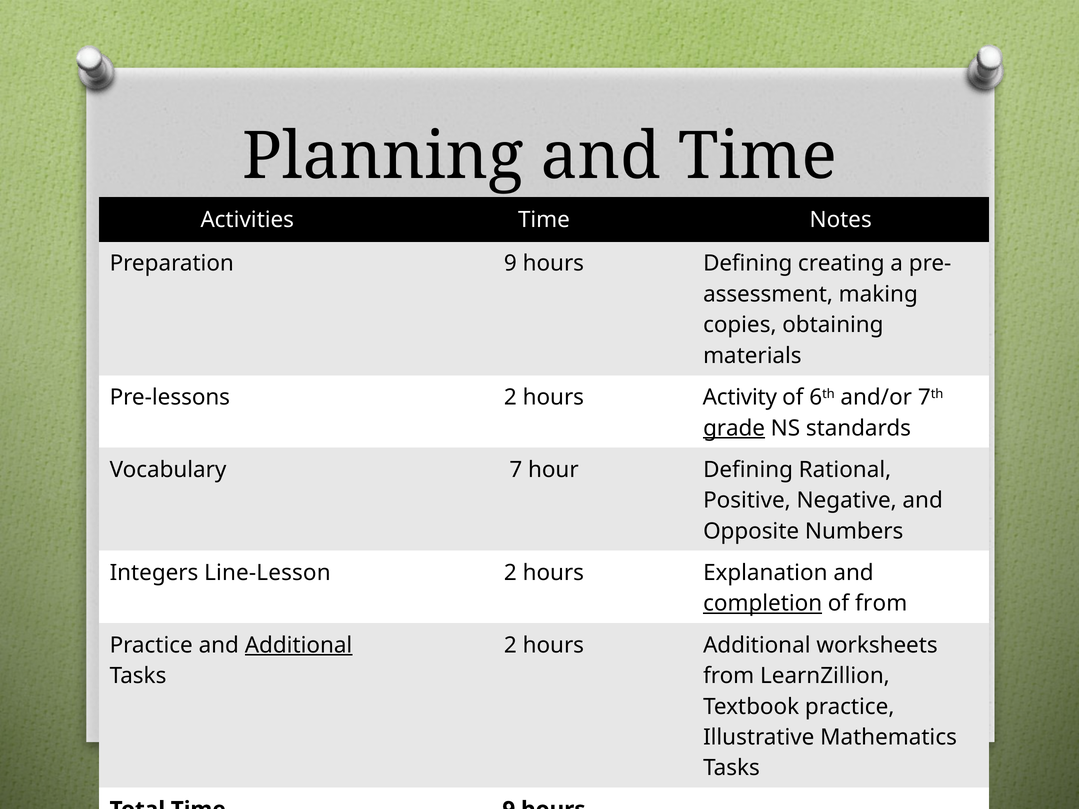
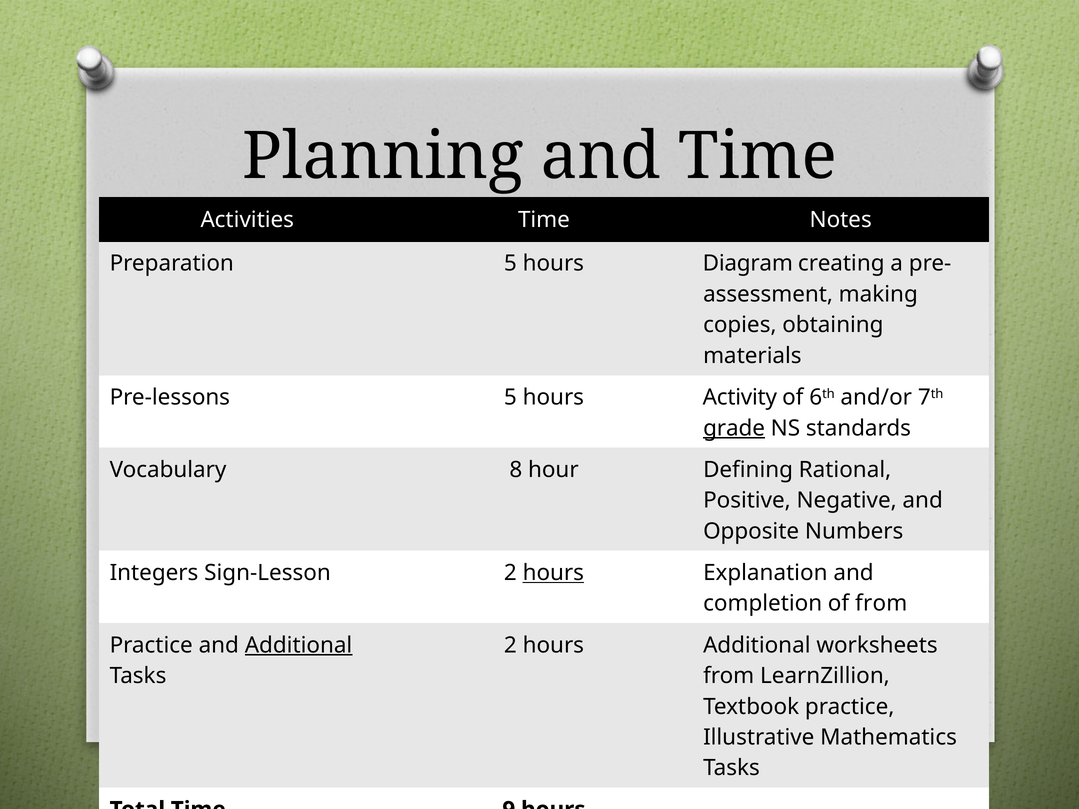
Preparation 9: 9 -> 5 (510, 264)
hours Defining: Defining -> Diagram (748, 264)
Pre-lessons 2: 2 -> 5 (510, 398)
7: 7 -> 8 (516, 470)
Line-Lesson: Line-Lesson -> Sign-Lesson (267, 573)
hours underline: none -> present (553, 573)
completion underline: present -> none (763, 604)
